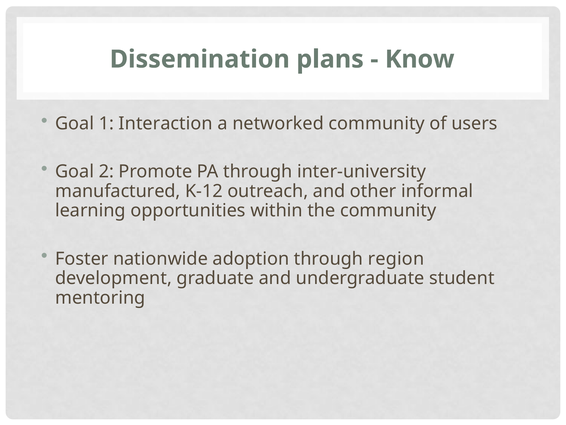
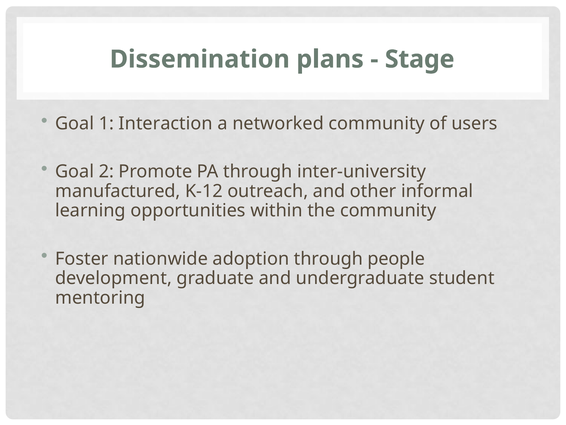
Know: Know -> Stage (420, 59)
region: region -> people (396, 258)
